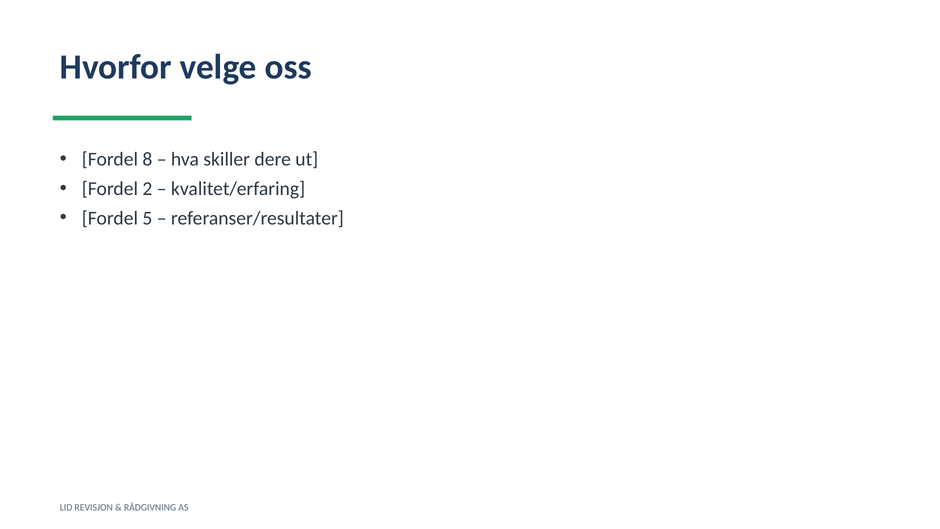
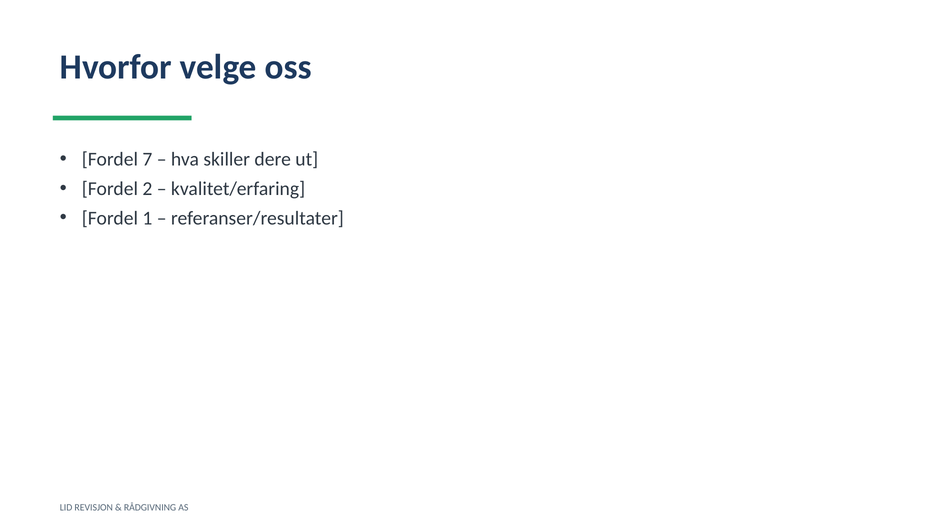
8: 8 -> 7 (147, 159)
5: 5 -> 1 (147, 218)
